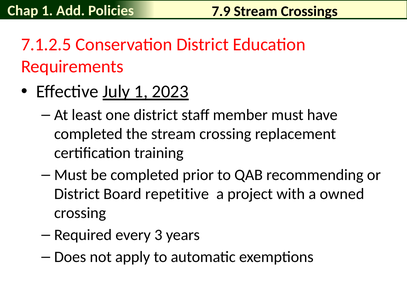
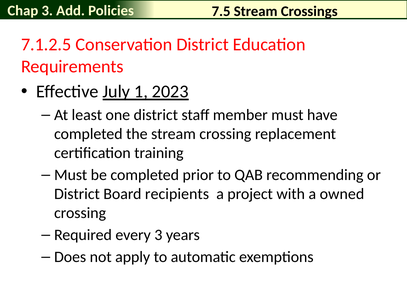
Chap 1: 1 -> 3 (47, 11)
7.9: 7.9 -> 7.5 (221, 11)
repetitive: repetitive -> recipients (177, 194)
